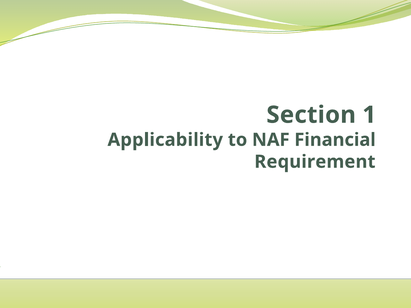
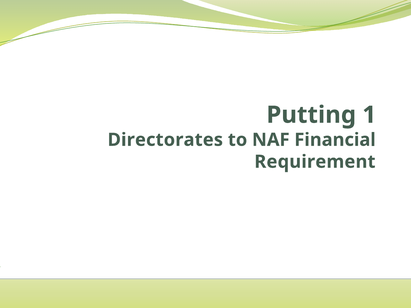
Section: Section -> Putting (311, 115)
Applicability: Applicability -> Directorates (165, 140)
